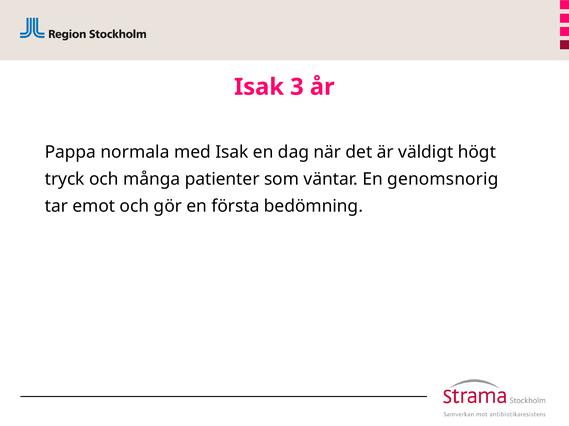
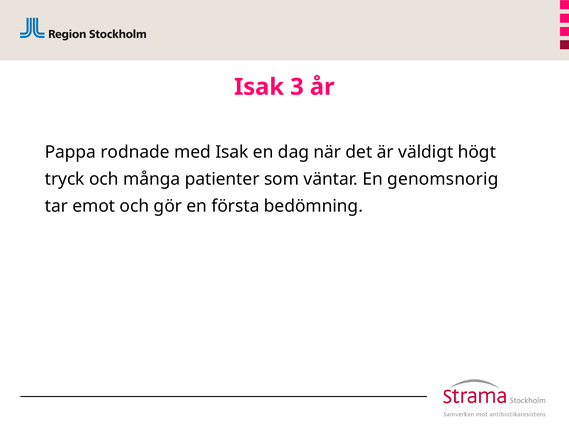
normala: normala -> rodnade (135, 152)
